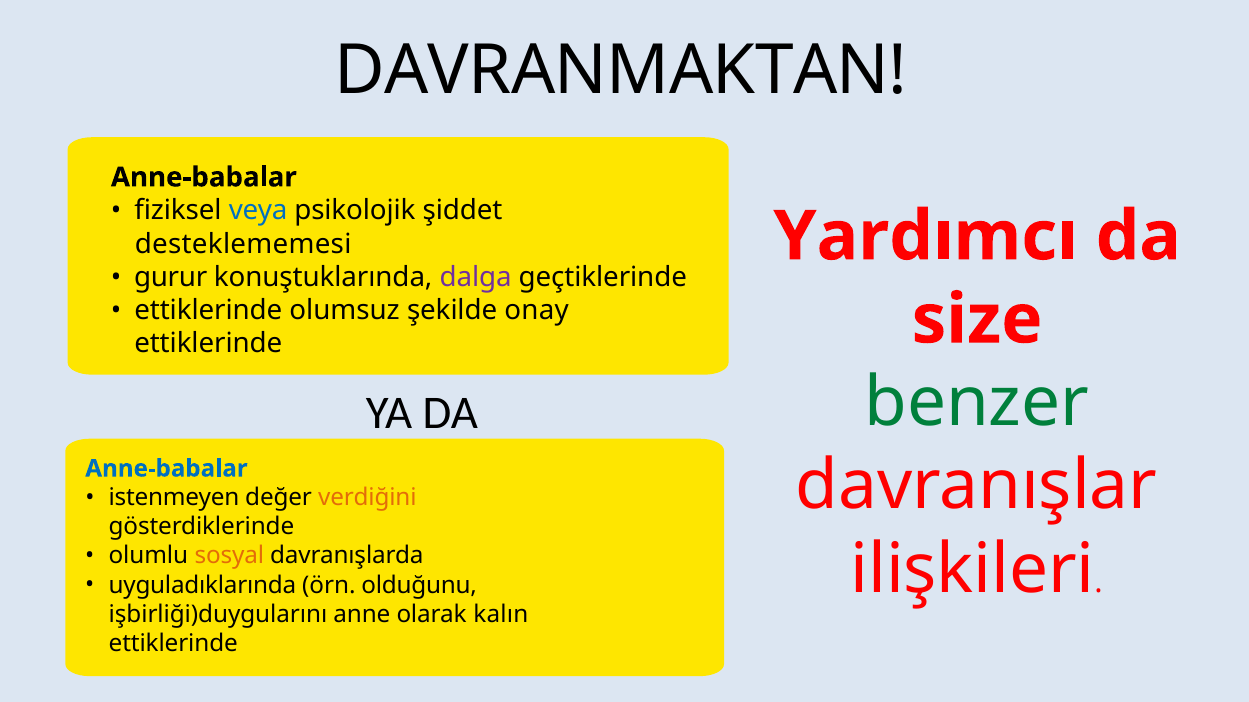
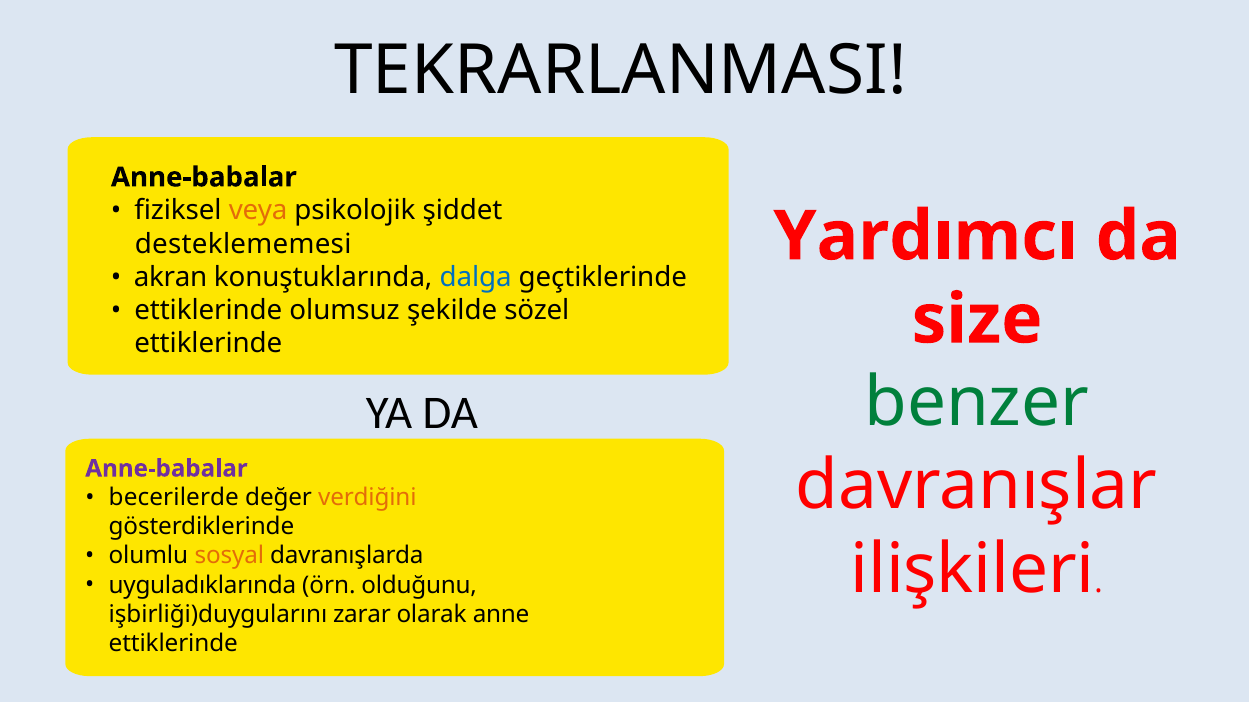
DAVRANMAKTAN: DAVRANMAKTAN -> TEKRARLANMASI (620, 71)
veya colour: blue -> orange (258, 211)
gurur: gurur -> akran (171, 277)
dalga colour: purple -> blue (476, 277)
onay: onay -> sözel (537, 311)
Anne-babalar colour: blue -> purple (166, 469)
istenmeyen: istenmeyen -> becerilerde (174, 498)
anne: anne -> zarar (362, 615)
kalın: kalın -> anne (501, 615)
